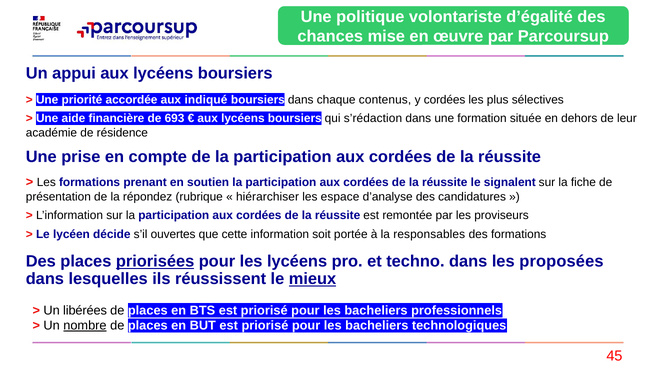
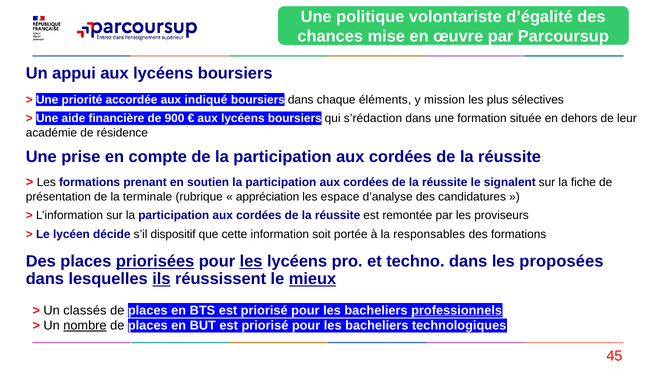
contenus: contenus -> éléments (385, 100)
y cordées: cordées -> mission (444, 100)
693: 693 -> 900 (175, 118)
répondez: répondez -> terminale (148, 197)
hiérarchiser: hiérarchiser -> appréciation (268, 197)
ouvertes: ouvertes -> dispositif (173, 234)
les underline: none -> present (251, 261)
ils underline: none -> present (161, 279)
libérées: libérées -> classés (85, 310)
professionnels underline: none -> present (457, 310)
